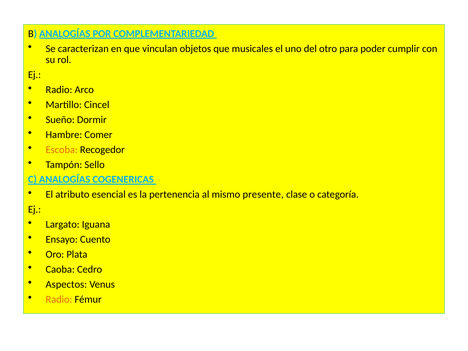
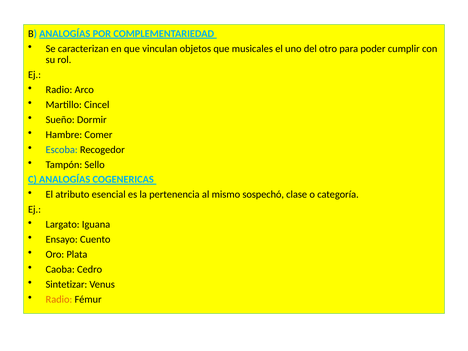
Escoba colour: orange -> blue (62, 150)
presente: presente -> sospechó (263, 195)
Aspectos: Aspectos -> Sintetizar (66, 284)
